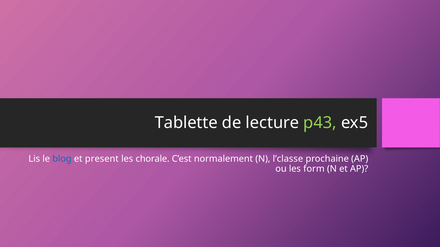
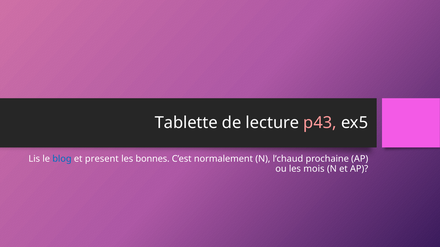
p43 colour: light green -> pink (320, 123)
chorale: chorale -> bonnes (153, 159)
l’classe: l’classe -> l’chaud (288, 159)
form: form -> mois (314, 169)
